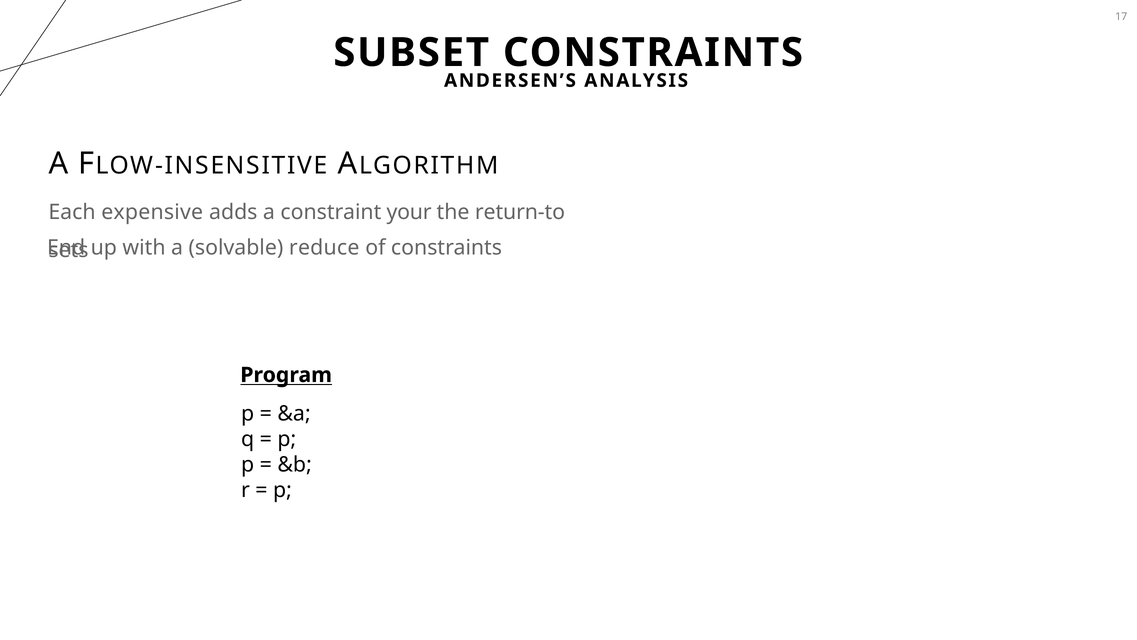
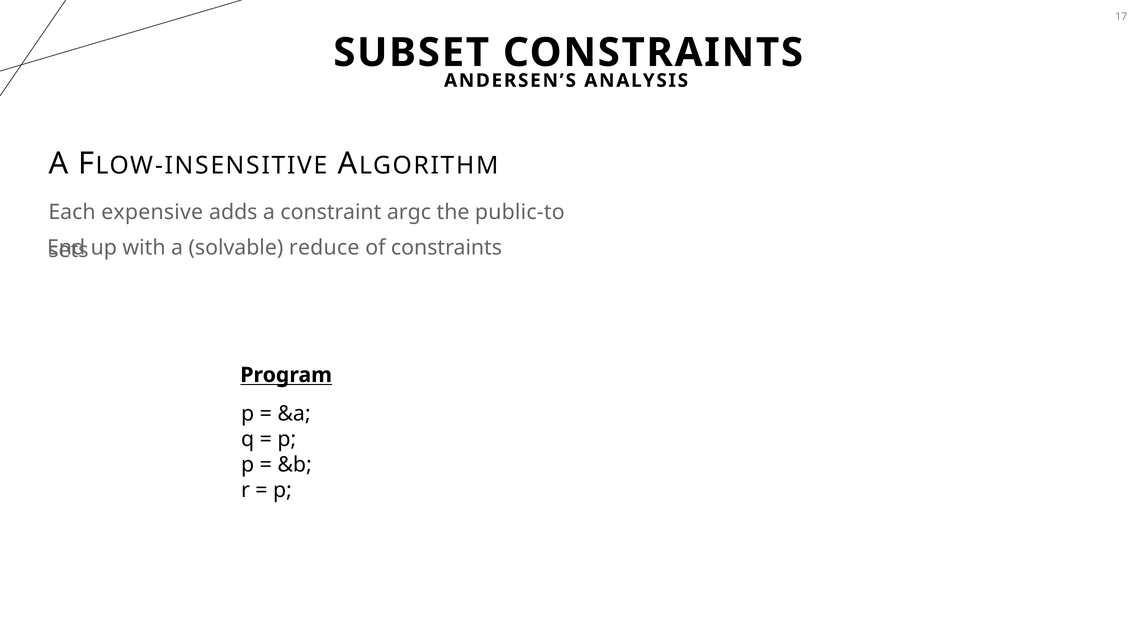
your: your -> argc (409, 212)
return-to: return-to -> public-to (520, 212)
